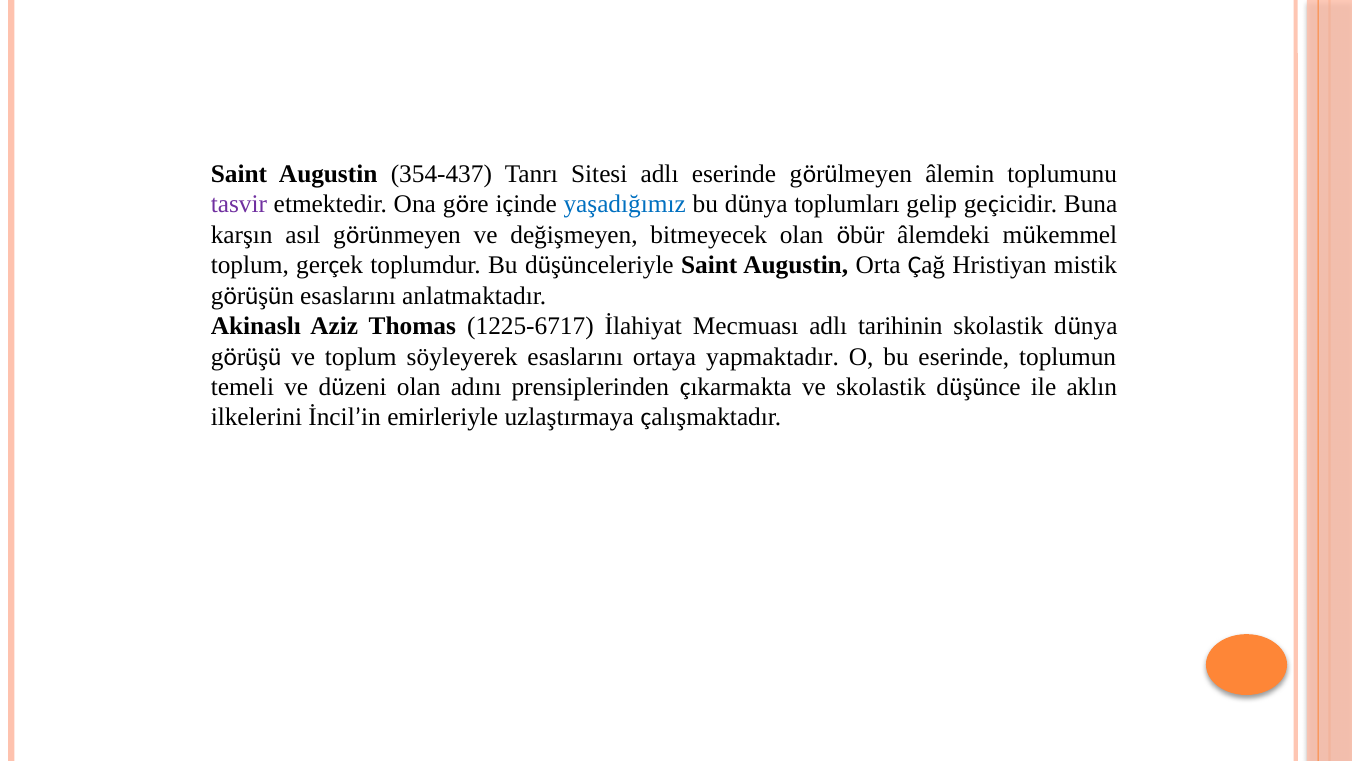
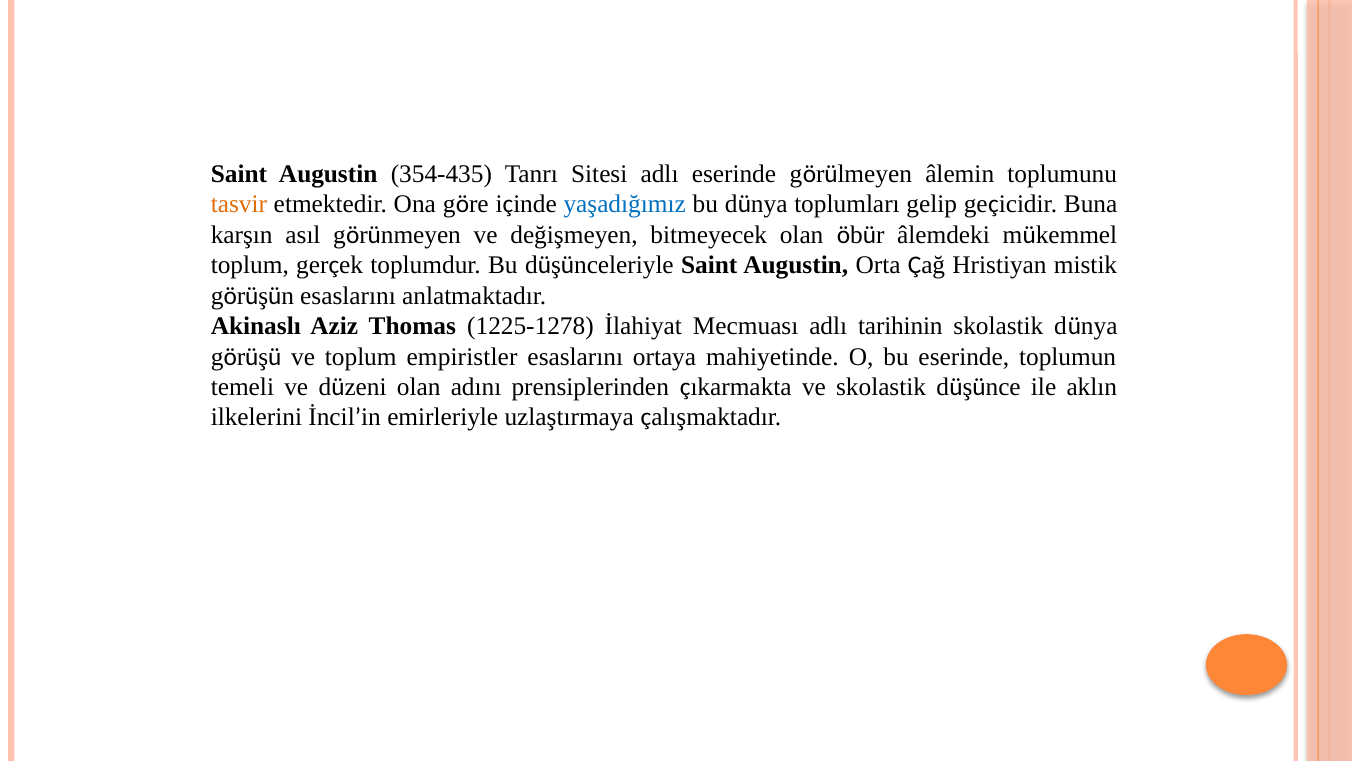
354-437: 354-437 -> 354-435 (441, 174)
tasvir colour: purple -> orange (239, 204)
1225-6717: 1225-6717 -> 1225-1278 (530, 326)
söyleyerek: söyleyerek -> empiristler (462, 356)
yapmaktadır: yapmaktadır -> mahiyetinde (772, 356)
